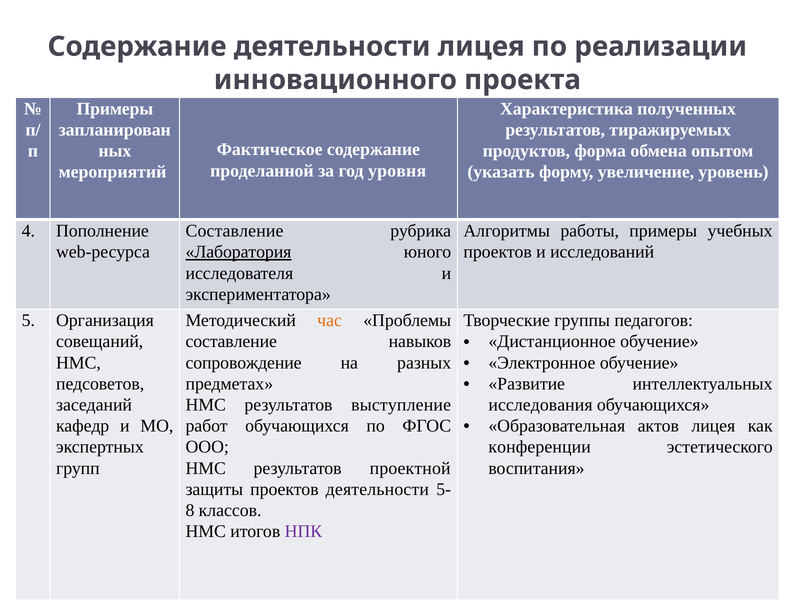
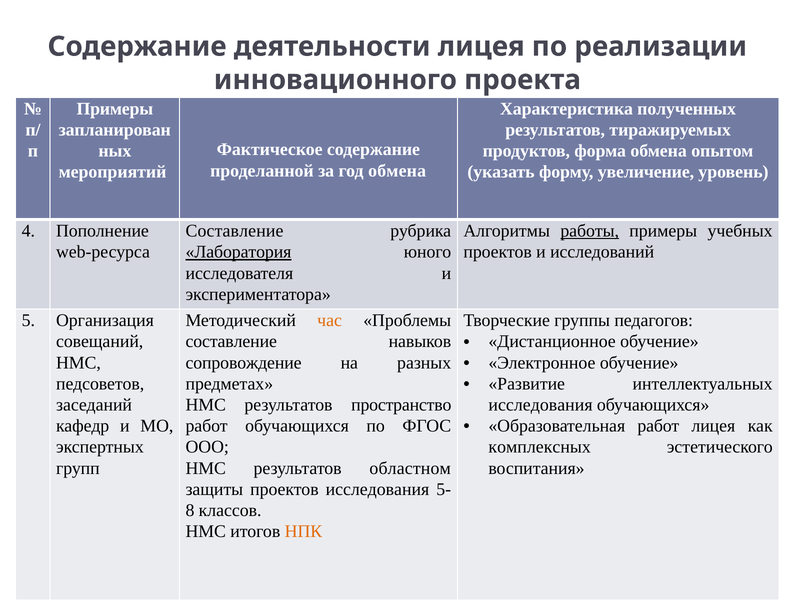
год уровня: уровня -> обмена (397, 171)
работы underline: none -> present (590, 231)
выступление: выступление -> пространство (401, 405)
Образовательная актов: актов -> работ (658, 427)
конференции: конференции -> комплексных (540, 448)
проектной: проектной -> областном (410, 469)
проектов деятельности: деятельности -> исследования (377, 490)
НПК colour: purple -> orange (303, 532)
